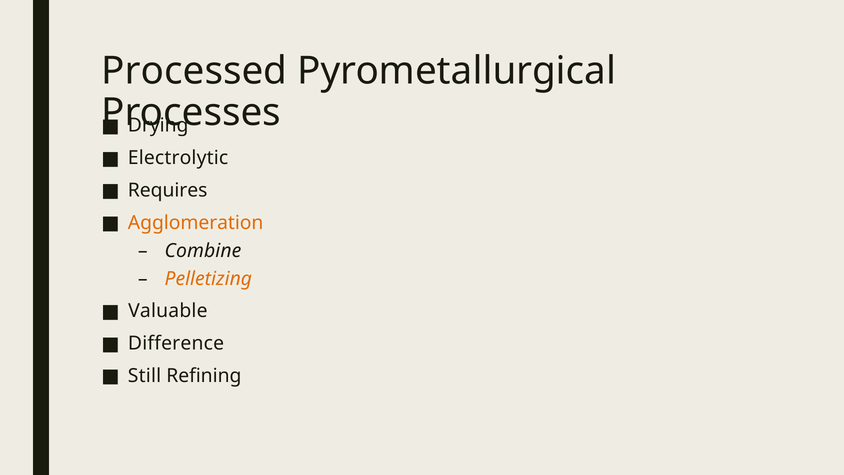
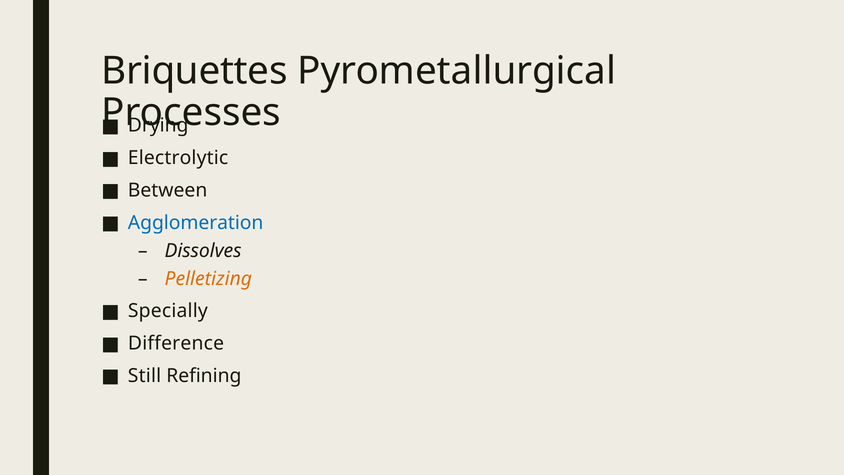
Processed: Processed -> Briquettes (194, 71)
Requires: Requires -> Between (168, 190)
Agglomeration colour: orange -> blue (196, 223)
Combine: Combine -> Dissolves (203, 251)
Valuable: Valuable -> Specially (168, 311)
